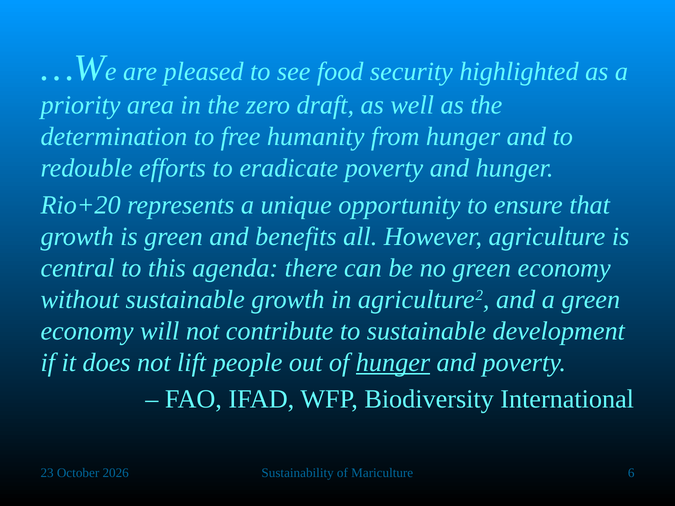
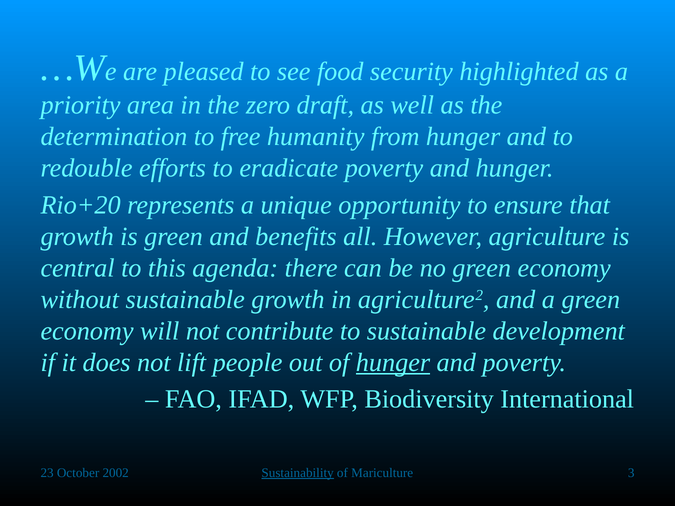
2026: 2026 -> 2002 (116, 473)
Sustainability underline: none -> present (298, 473)
6: 6 -> 3 (631, 473)
